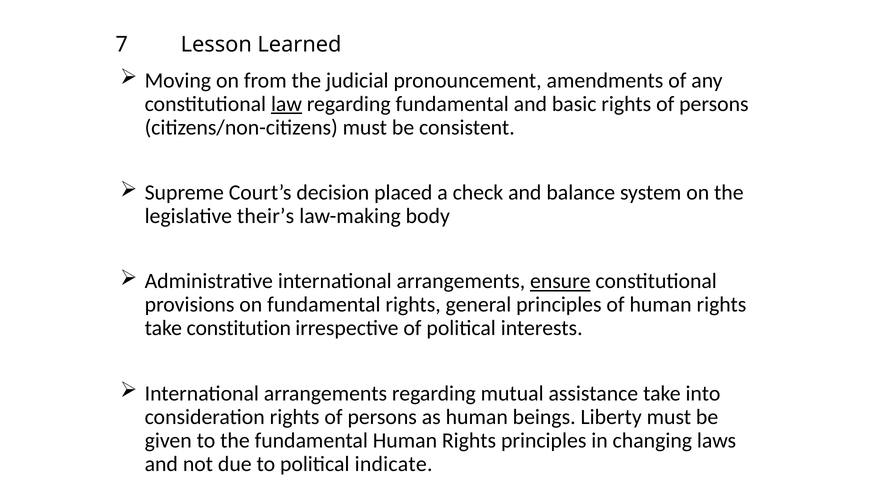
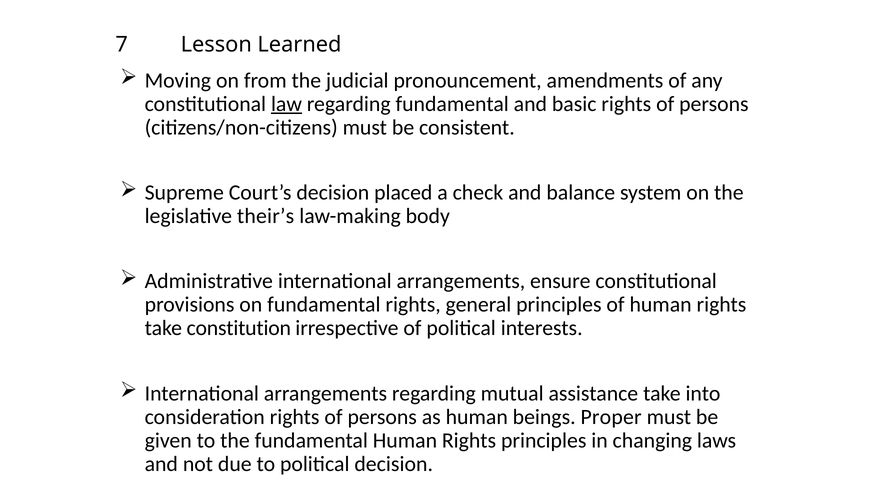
ensure underline: present -> none (560, 281)
Liberty: Liberty -> Proper (611, 417)
political indicate: indicate -> decision (394, 464)
